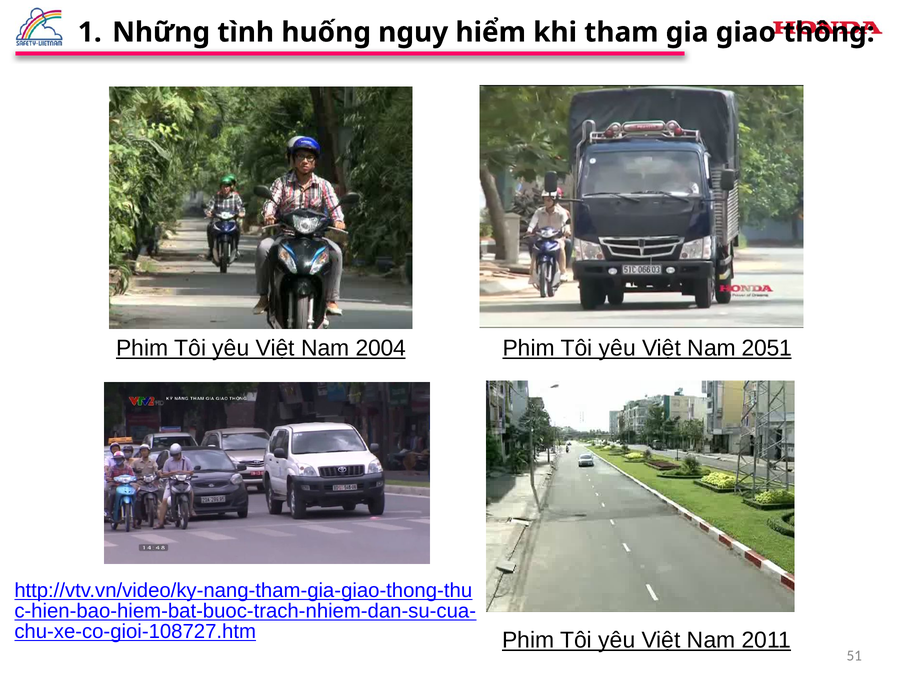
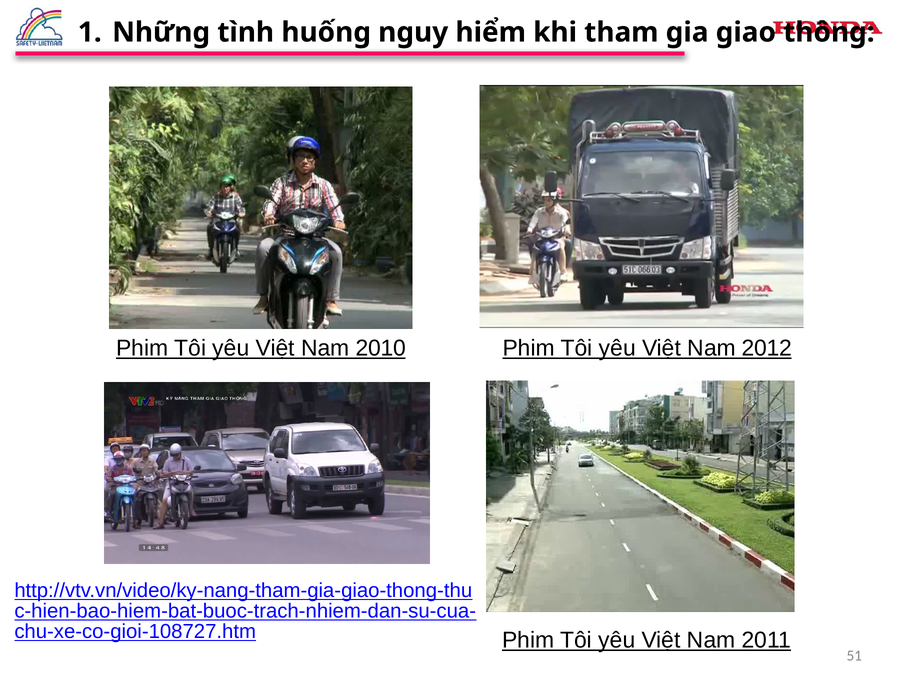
2051: 2051 -> 2012 (767, 348)
2004: 2004 -> 2010 (381, 349)
